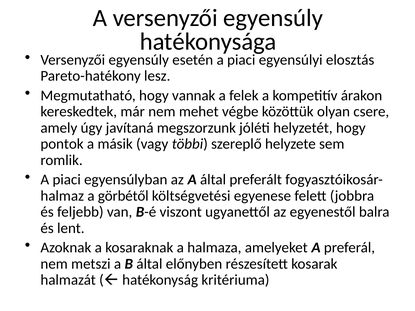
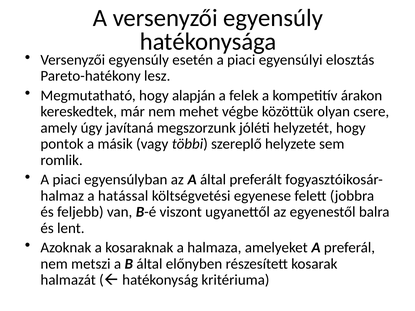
vannak: vannak -> alapján (194, 96)
görbétől: görbétől -> hatással (123, 196)
